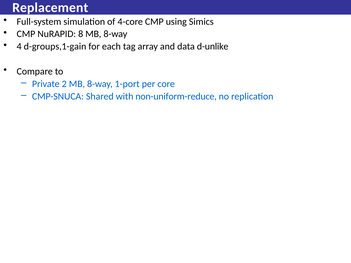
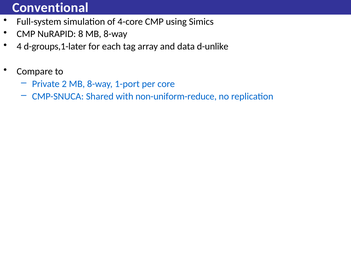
Replacement: Replacement -> Conventional (50, 8)
d-groups,1-gain: d-groups,1-gain -> d-groups,1-later (55, 47)
